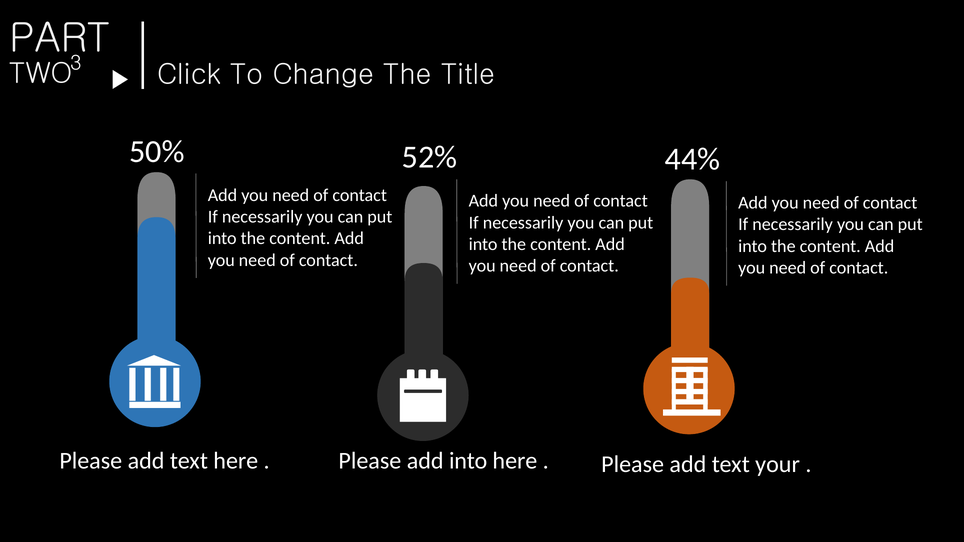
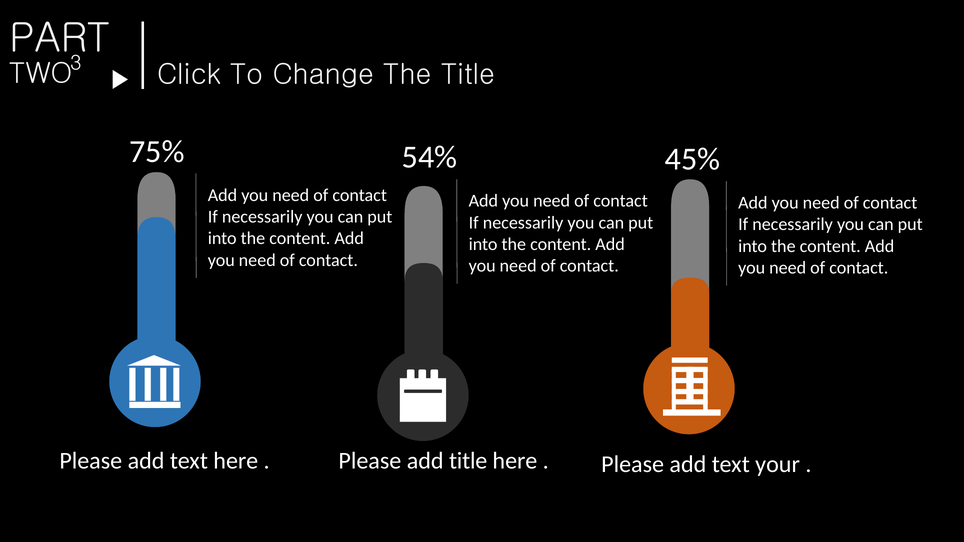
50%: 50% -> 75% (157, 152)
52%: 52% -> 54% (430, 157)
44%: 44% -> 45% (693, 159)
add into: into -> title (468, 461)
